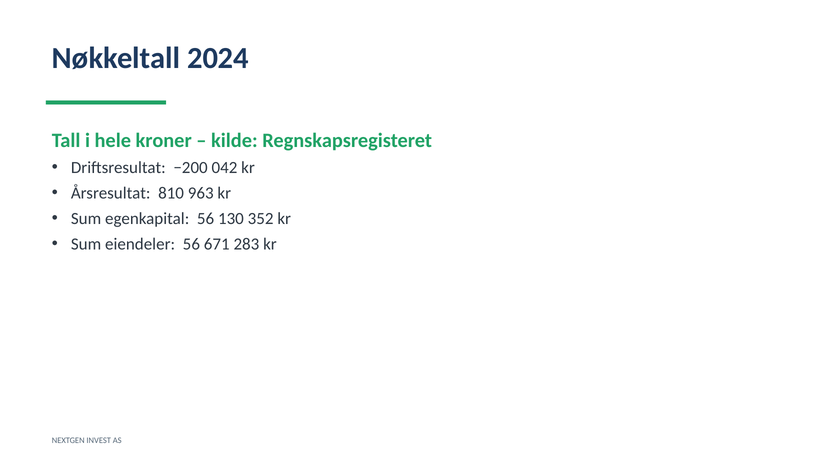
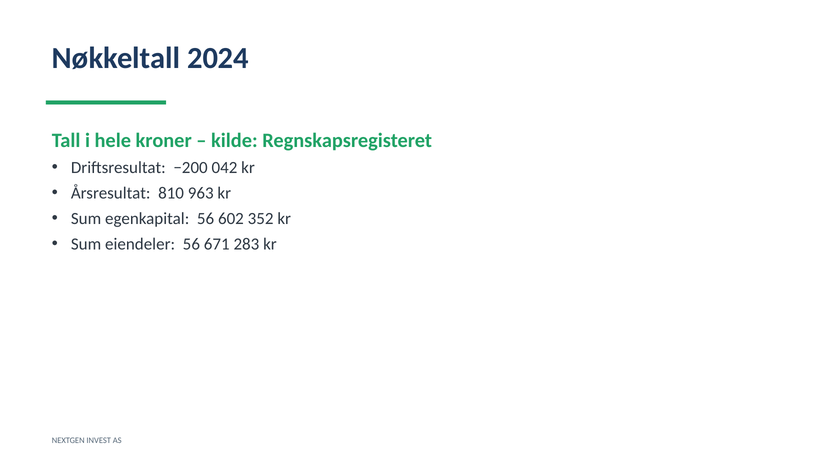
130: 130 -> 602 (231, 219)
